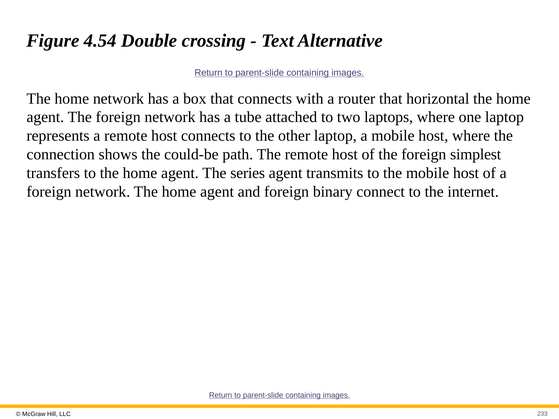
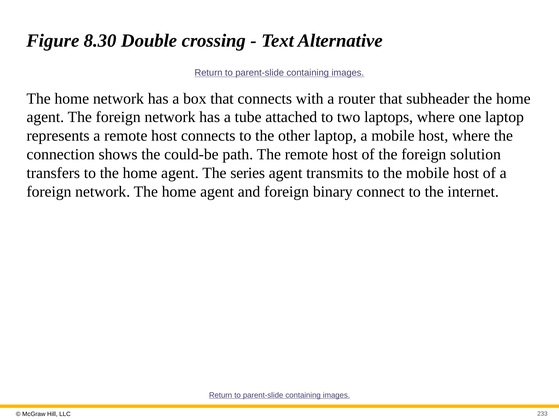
4.54: 4.54 -> 8.30 (100, 41)
horizontal: horizontal -> subheader (438, 99)
simplest: simplest -> solution (476, 155)
